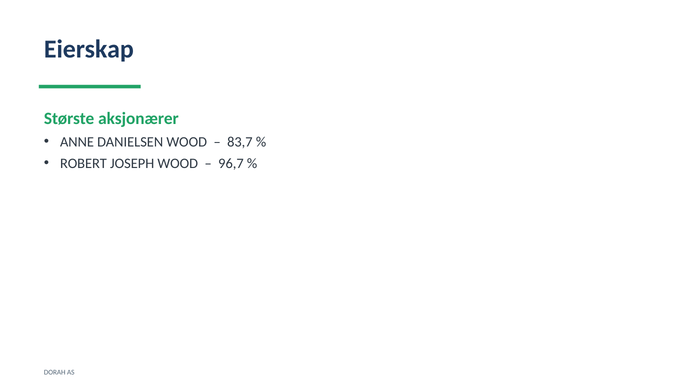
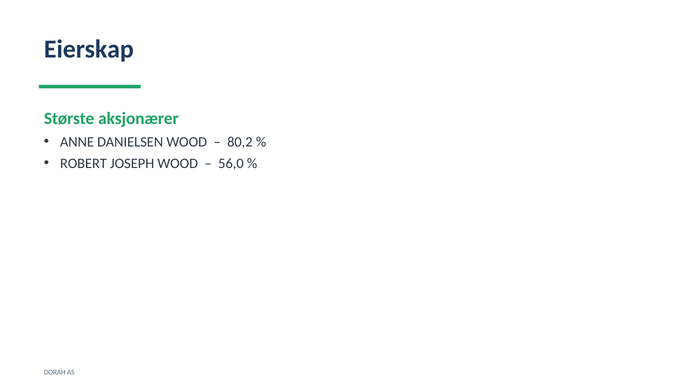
83,7: 83,7 -> 80,2 (240, 142)
96,7: 96,7 -> 56,0 (231, 163)
